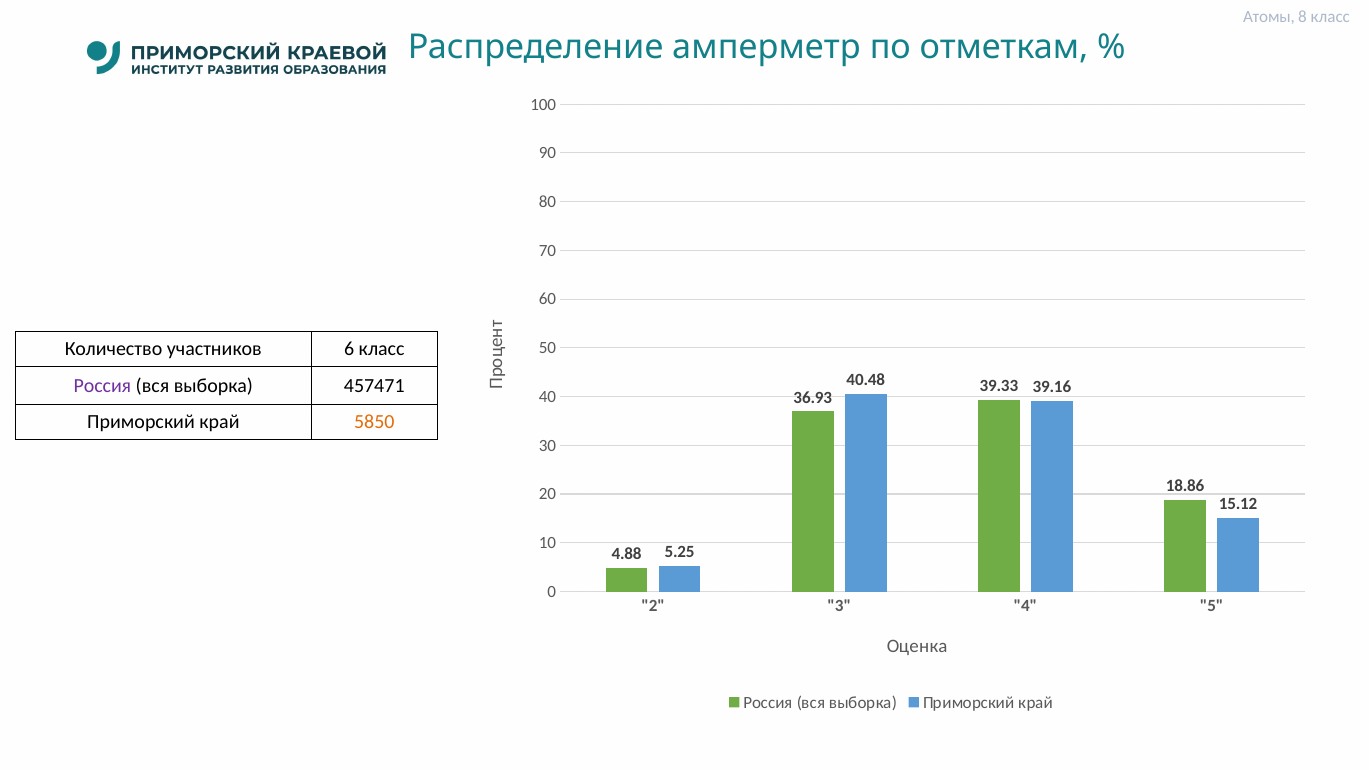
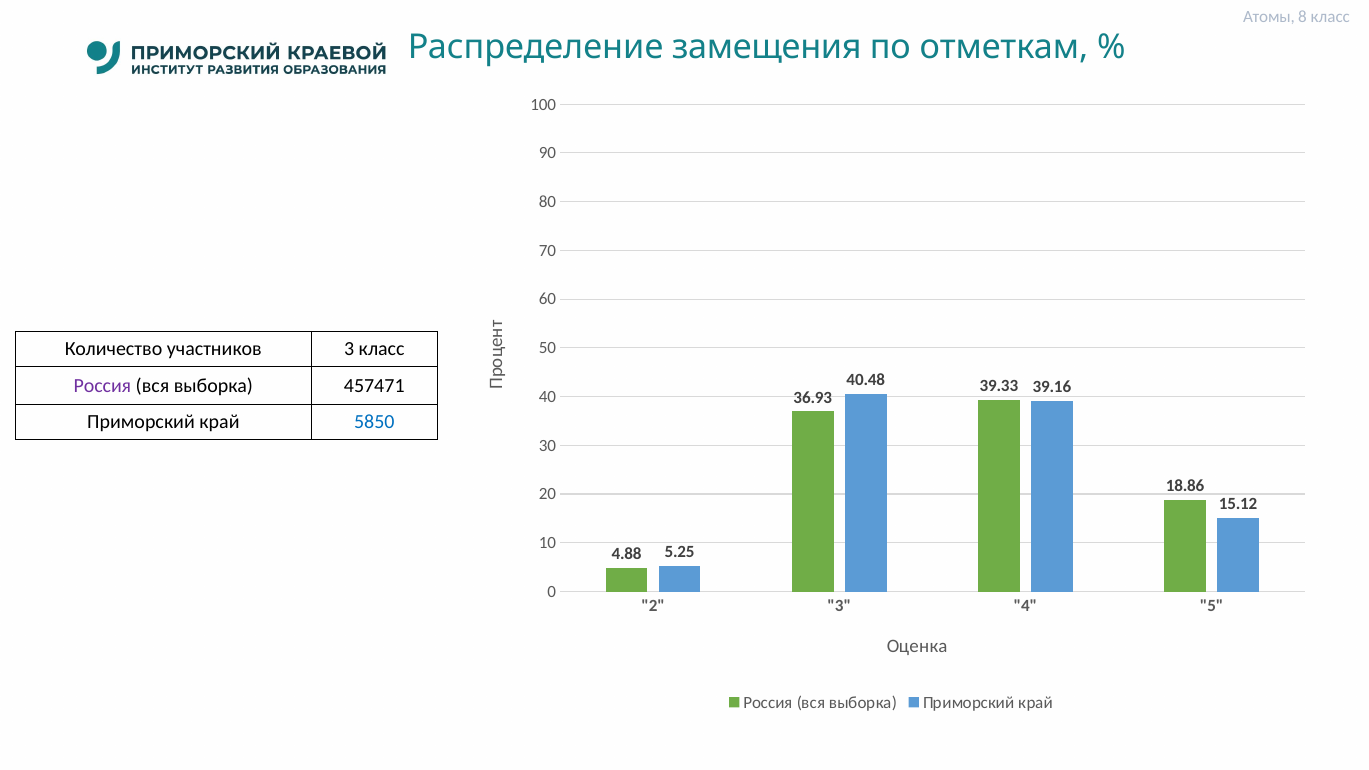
амперметр: амперметр -> замещения (767, 48)
участников 6: 6 -> 3 (349, 349)
5850 colour: orange -> blue (374, 422)
